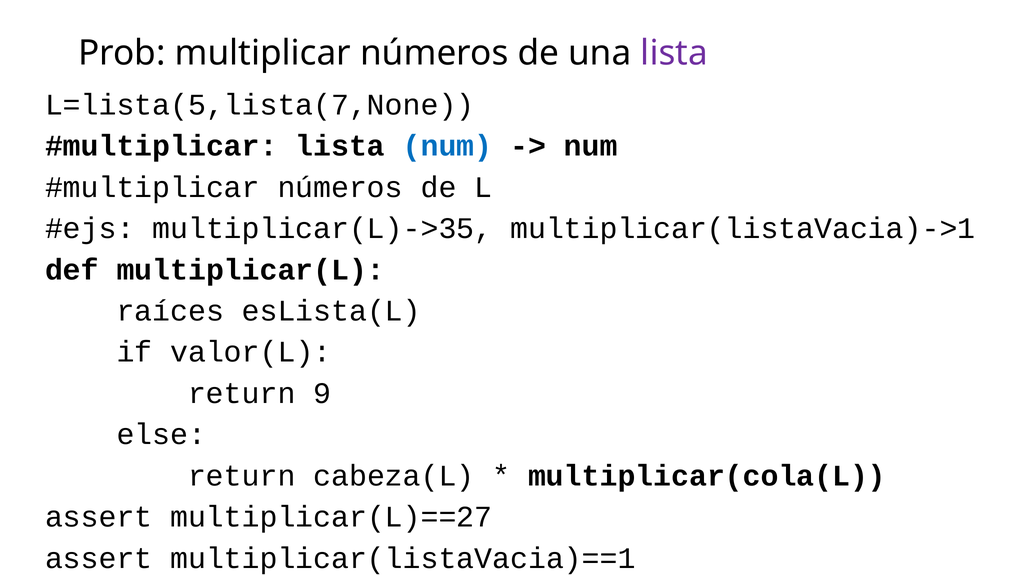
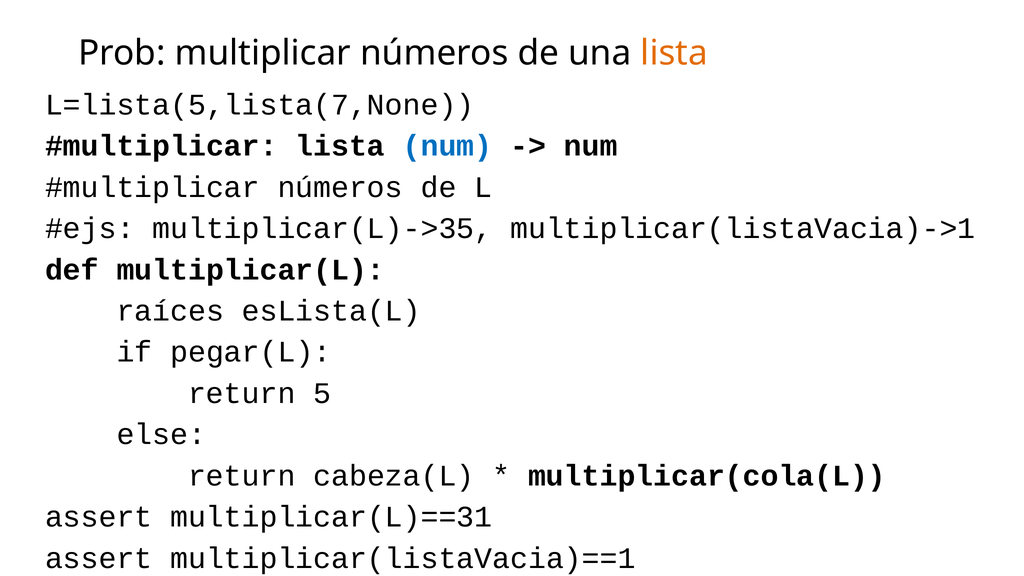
lista colour: purple -> orange (674, 53)
valor(L: valor(L -> pegar(L (251, 352)
9: 9 -> 5 (322, 393)
multiplicar(L)==27: multiplicar(L)==27 -> multiplicar(L)==31 (331, 517)
